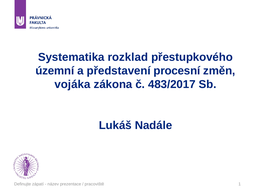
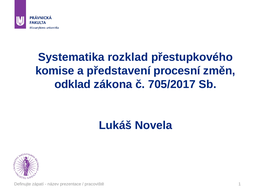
územní: územní -> komise (55, 71)
vojáka: vojáka -> odklad (73, 84)
483/2017: 483/2017 -> 705/2017 (172, 84)
Nadále: Nadále -> Novela (153, 125)
